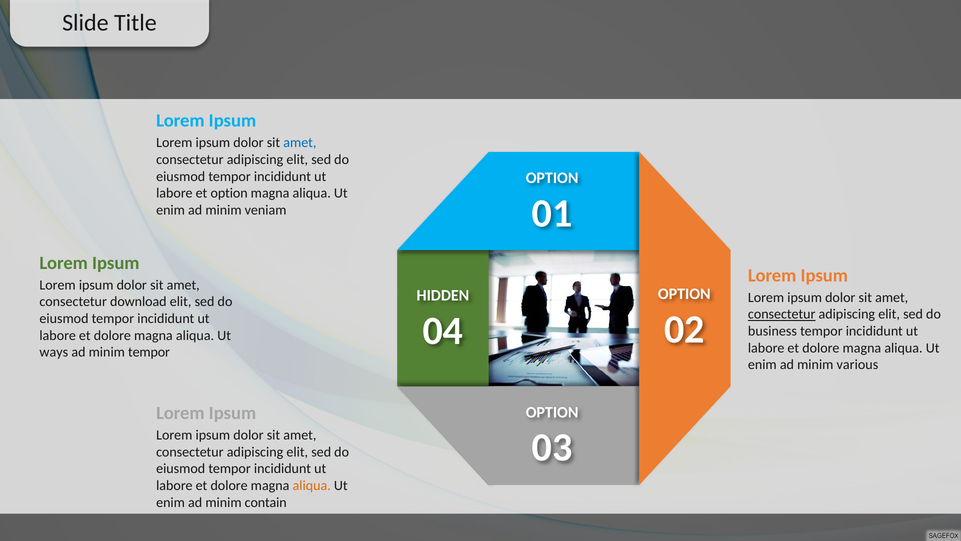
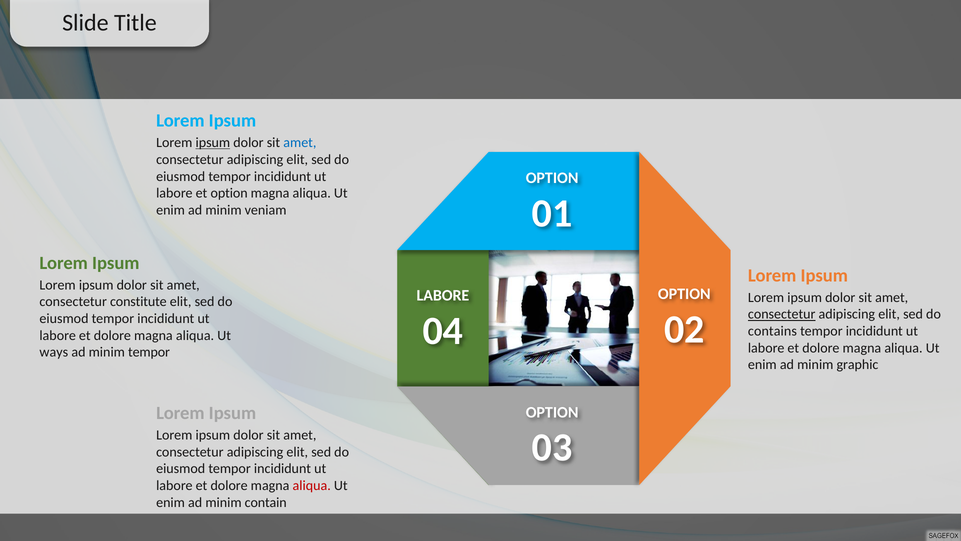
ipsum underline: none -> present (213, 143)
HIDDEN: HIDDEN -> LABORE (443, 295)
download: download -> constitute (138, 302)
business: business -> contains (772, 331)
various: various -> graphic (857, 365)
aliqua colour: orange -> red (312, 485)
